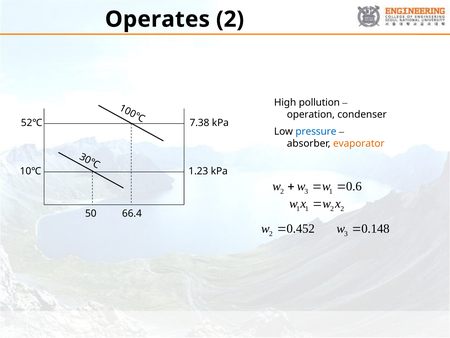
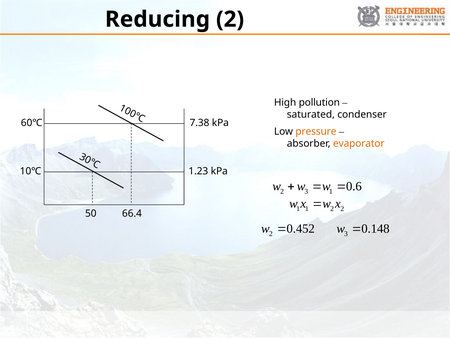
Operates: Operates -> Reducing (157, 19)
operation: operation -> saturated (311, 114)
52℃: 52℃ -> 60℃ (32, 123)
pressure colour: blue -> orange (316, 131)
